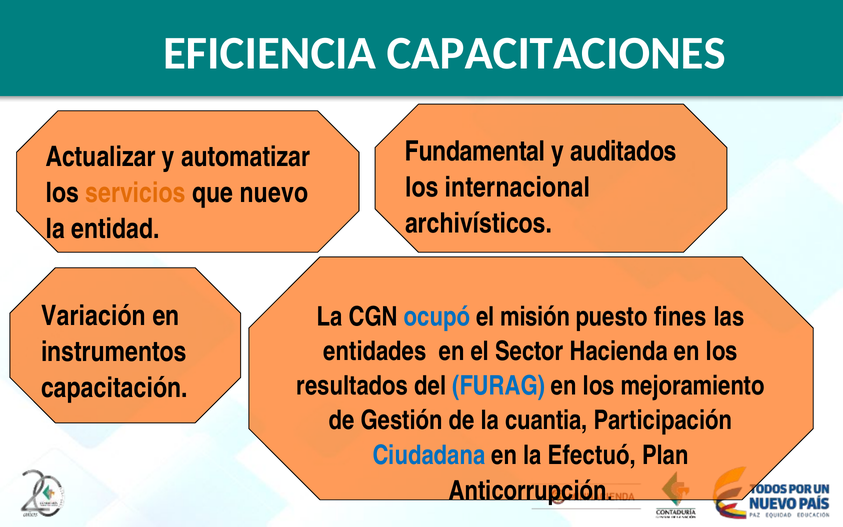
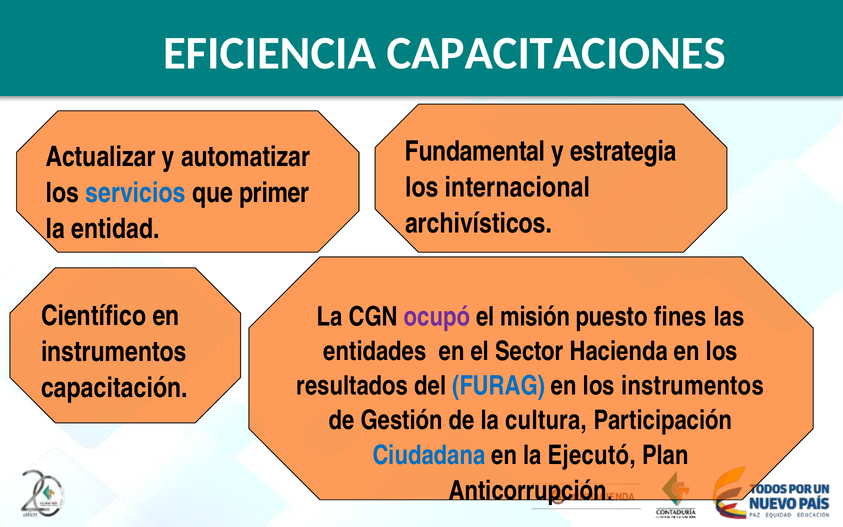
auditados: auditados -> estrategia (623, 151)
servicios colour: orange -> blue (135, 193)
nuevo: nuevo -> primer (274, 193)
Variación: Variación -> Científico (94, 316)
ocupó colour: blue -> purple (437, 317)
los mejoramiento: mejoramiento -> instrumentos (693, 386)
cuantia: cuantia -> cultura (546, 420)
Efectuó: Efectuó -> Ejecutó (592, 455)
